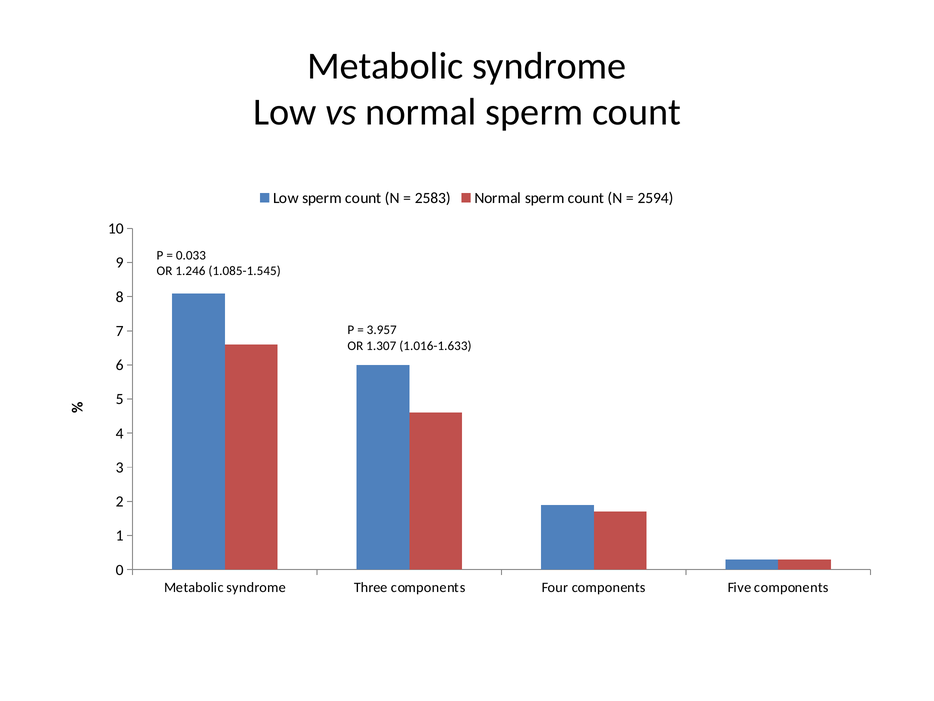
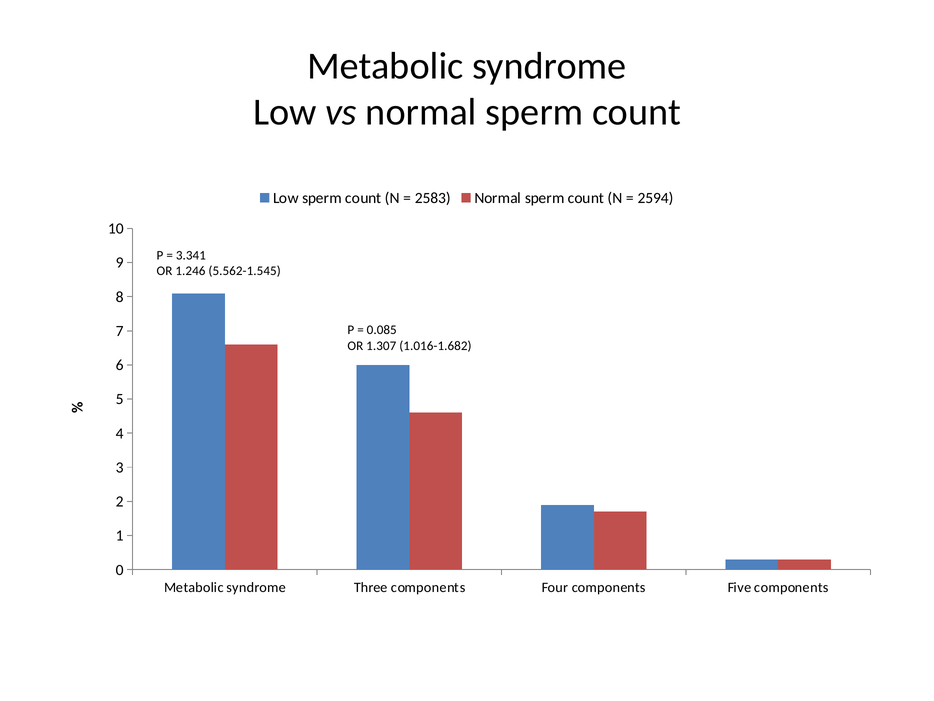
0.033: 0.033 -> 3.341 (191, 255)
1.085-1.545: 1.085-1.545 -> 5.562-1.545 (245, 271)
3.957: 3.957 -> 0.085 (382, 330)
1.016-1.633: 1.016-1.633 -> 1.016-1.682 (435, 346)
